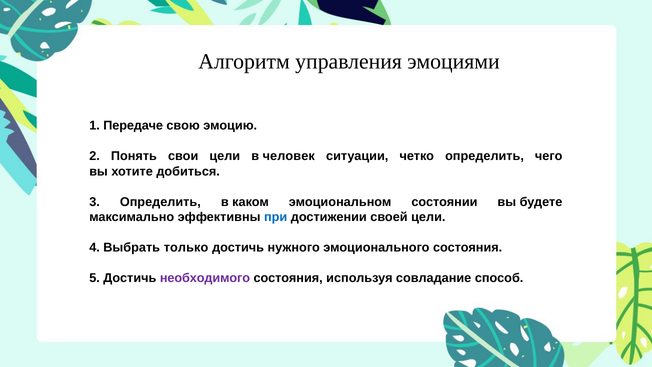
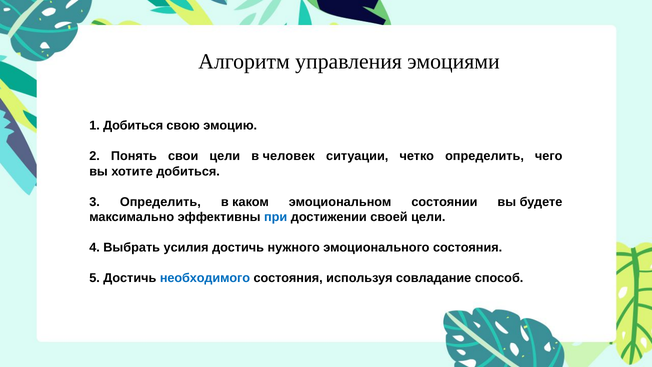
1 Передаче: Передаче -> Добиться (133, 126)
только: только -> усилия (186, 247)
необходимого colour: purple -> blue (205, 278)
